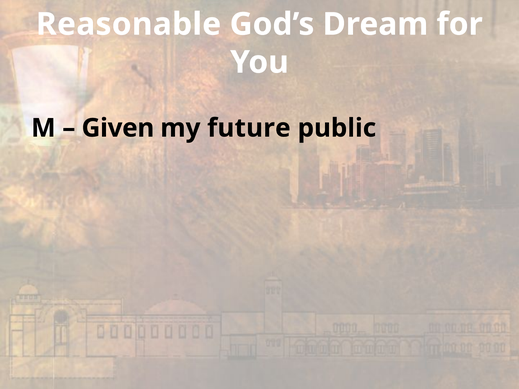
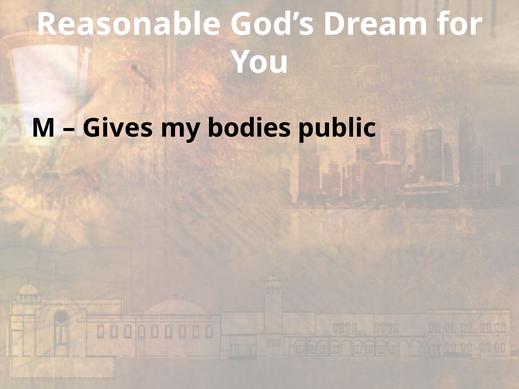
Given: Given -> Gives (118, 128)
future: future -> bodies (249, 128)
